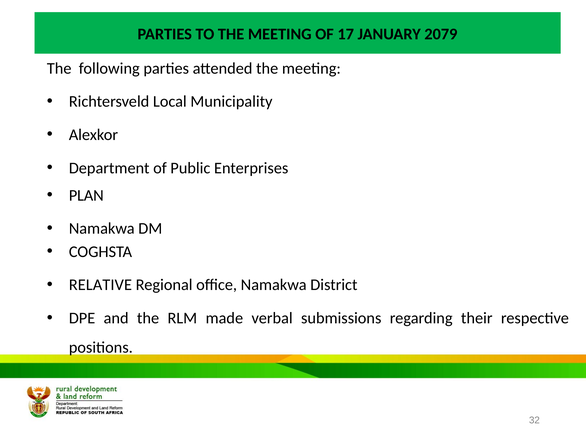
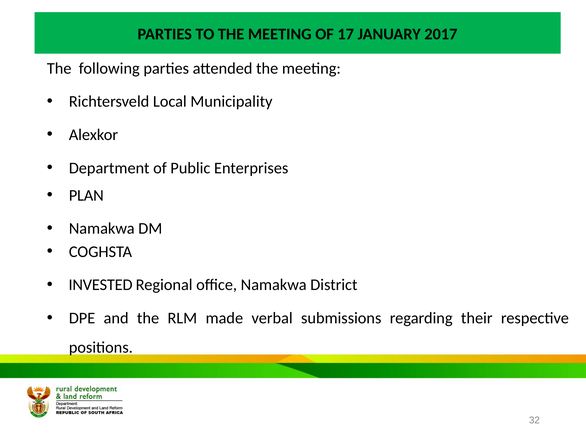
2079: 2079 -> 2017 (441, 34)
RELATIVE: RELATIVE -> INVESTED (101, 285)
